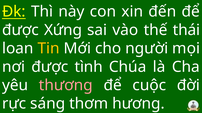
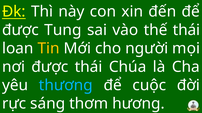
Xứng: Xứng -> Tung (63, 30)
được tình: tình -> thái (89, 67)
thương colour: pink -> light blue (66, 86)
